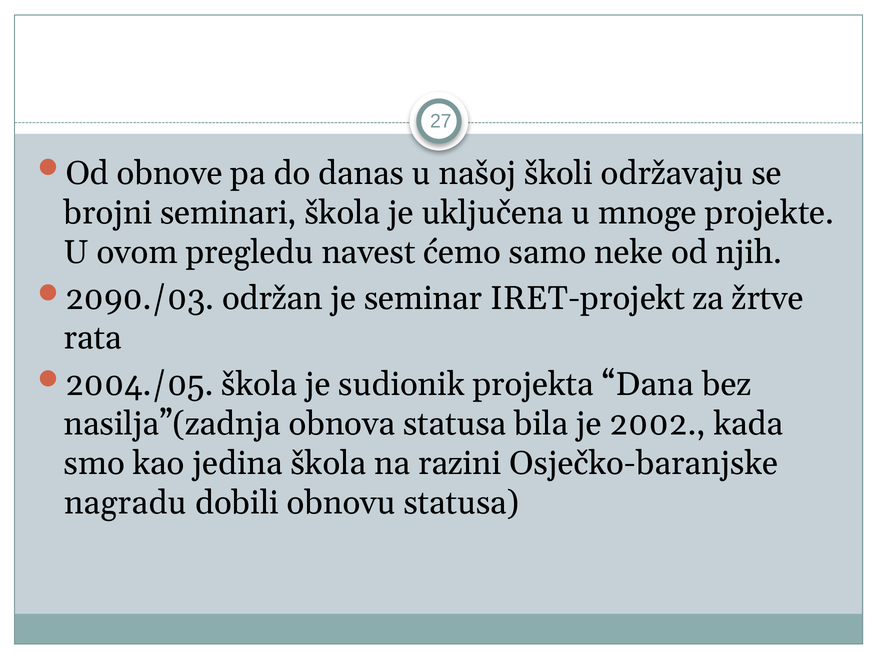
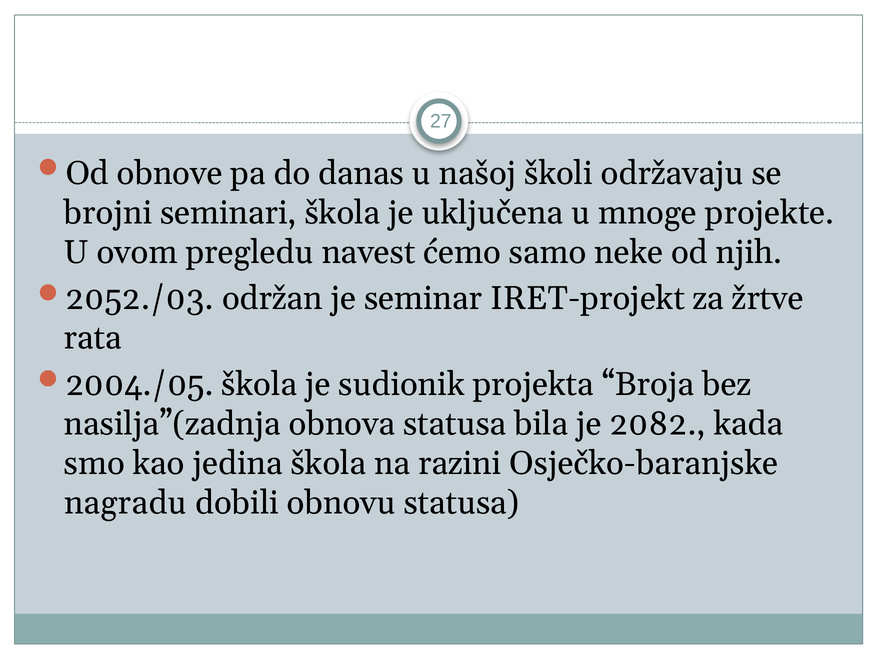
2090./03: 2090./03 -> 2052./03 (140, 298)
Dana: Dana -> Broja (648, 384)
2002: 2002 -> 2082 (658, 423)
